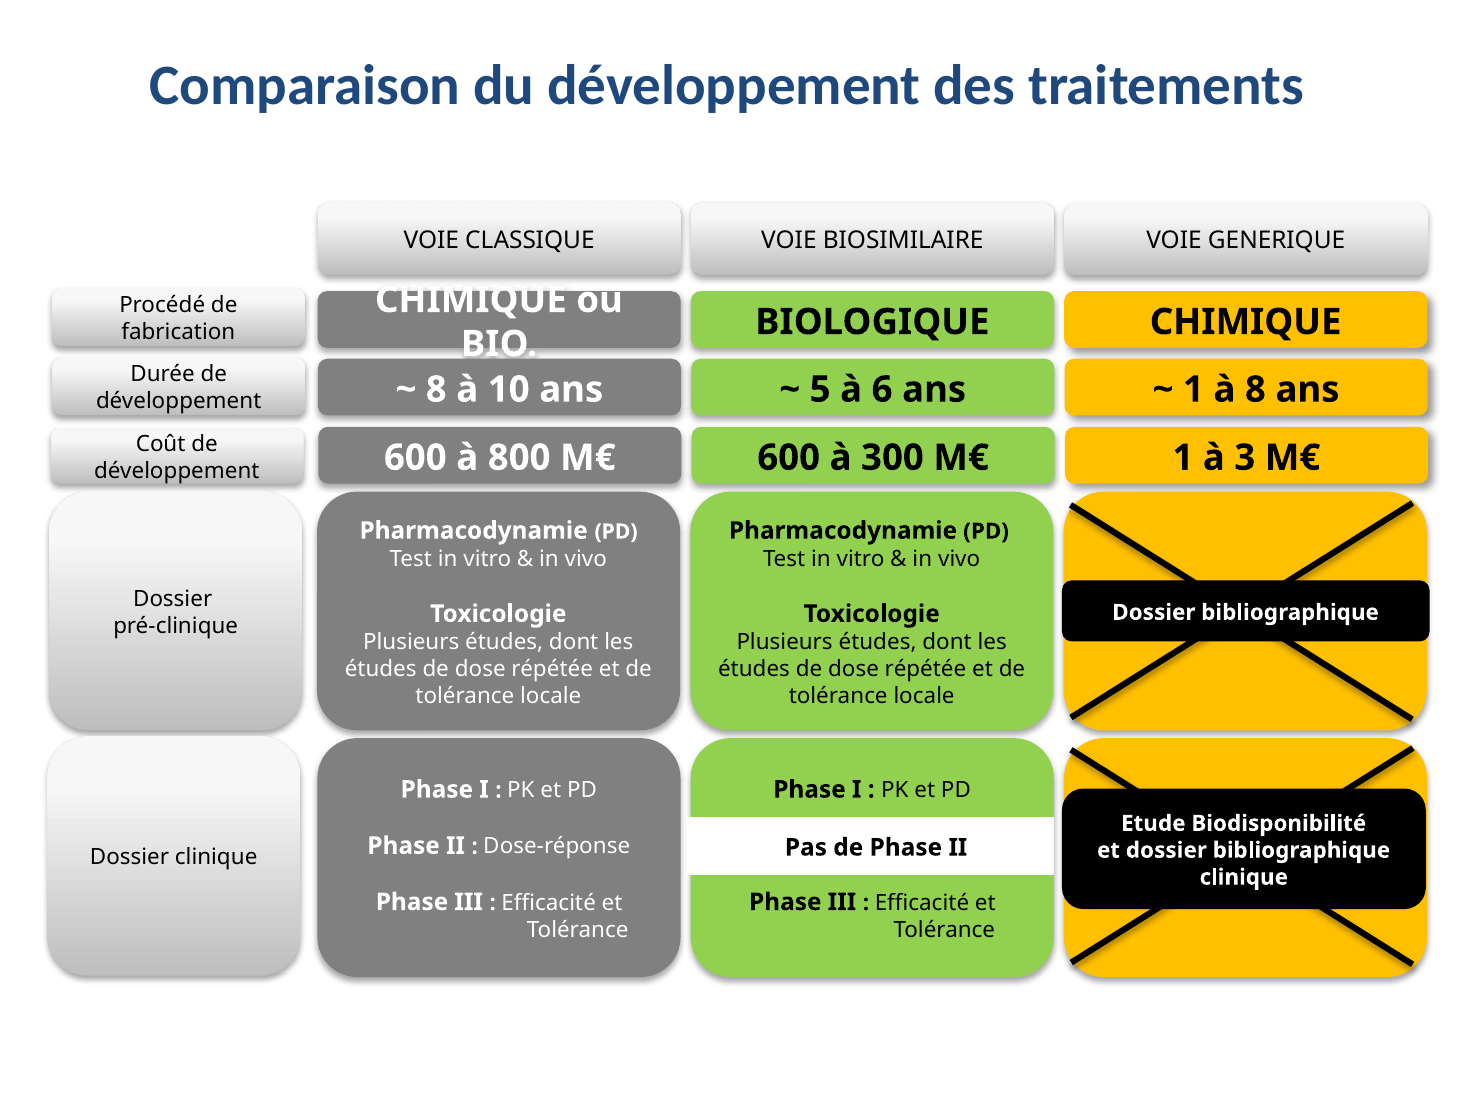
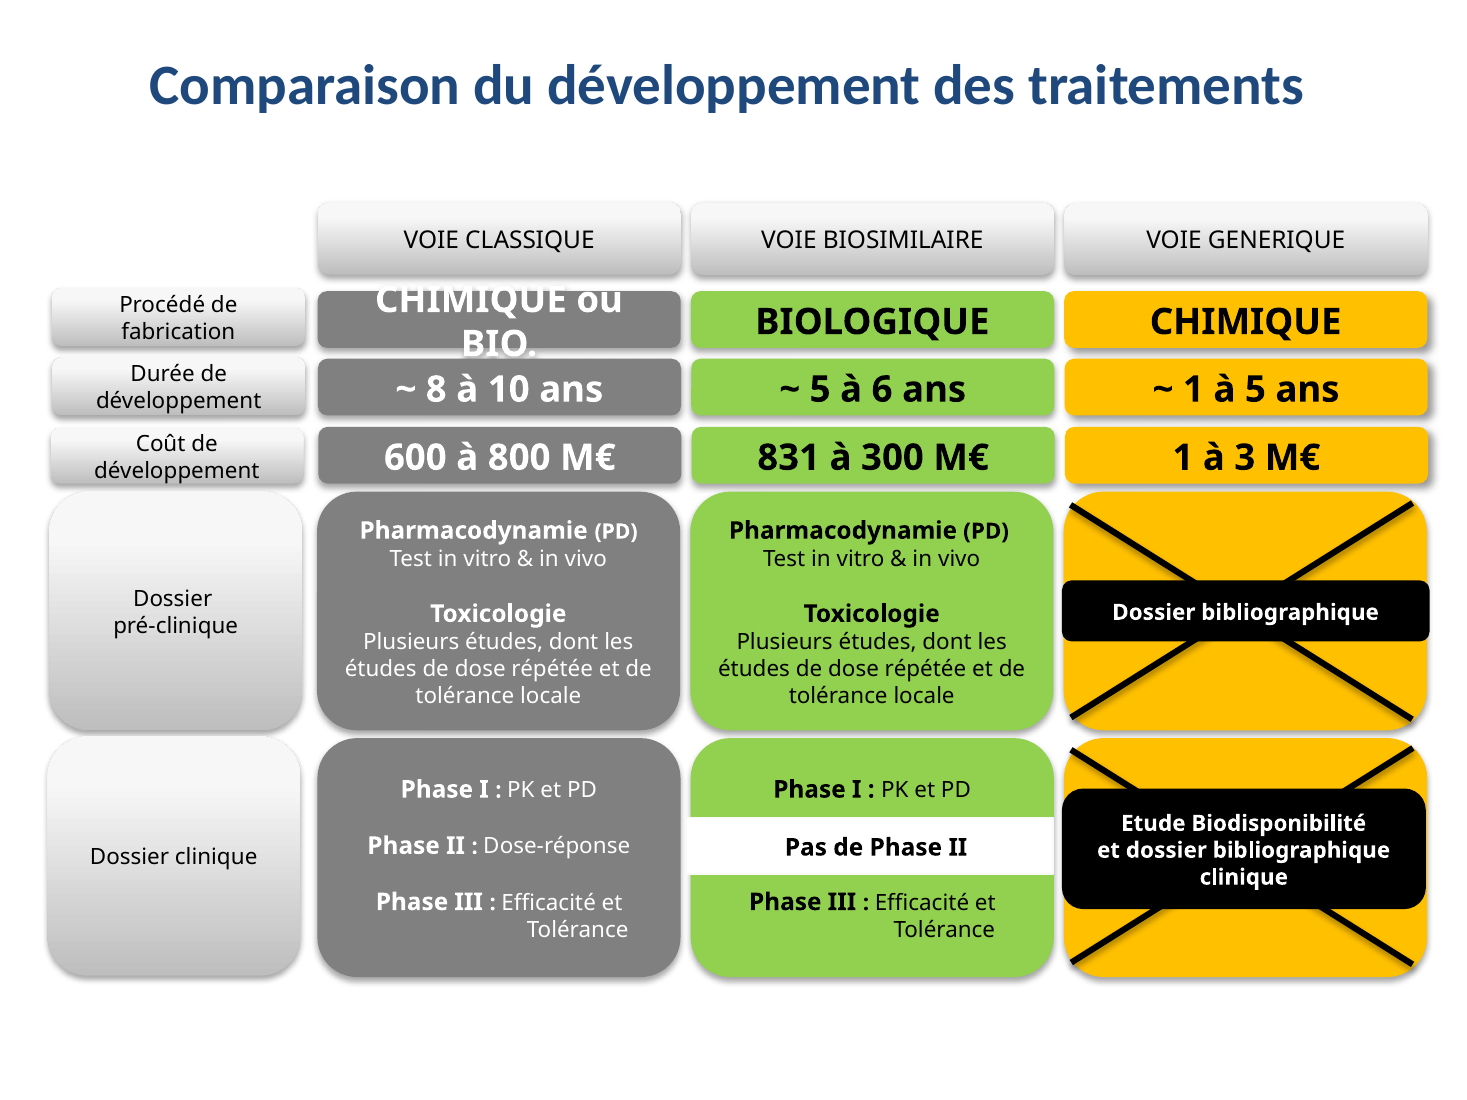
à 8: 8 -> 5 (1255, 390)
M€ 600: 600 -> 831 (789, 458)
